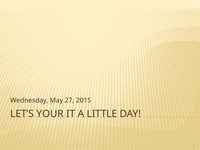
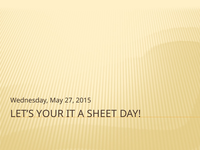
LITTLE: LITTLE -> SHEET (102, 114)
